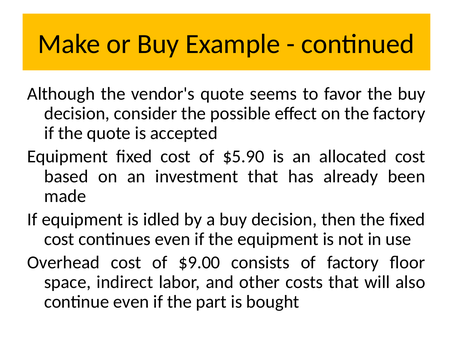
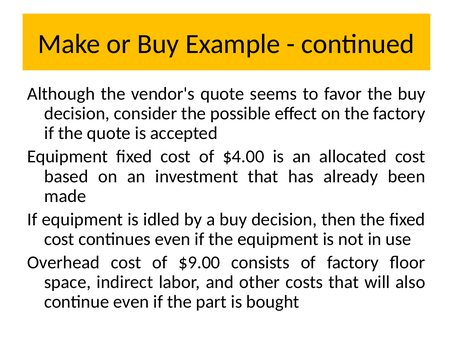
$5.90: $5.90 -> $4.00 (244, 157)
